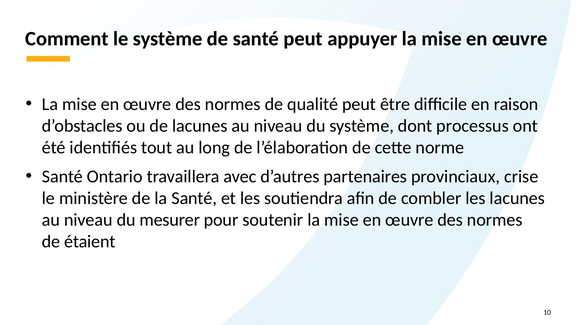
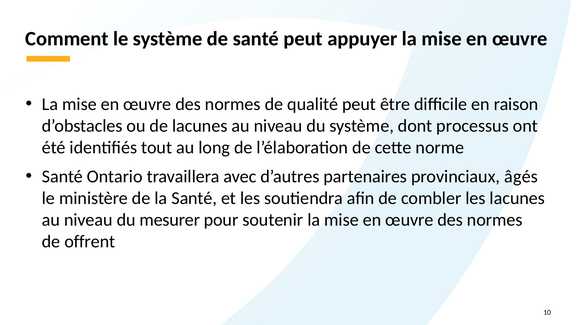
crise: crise -> âgés (521, 176)
étaient: étaient -> offrent (90, 241)
